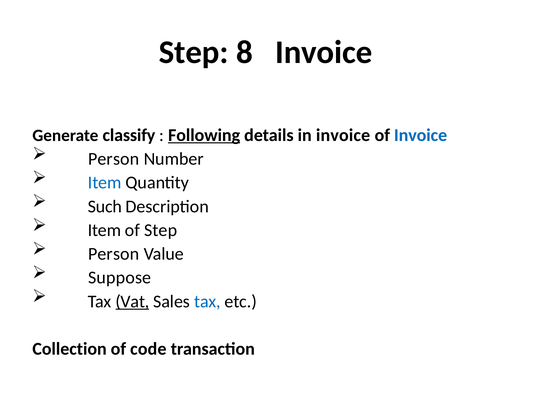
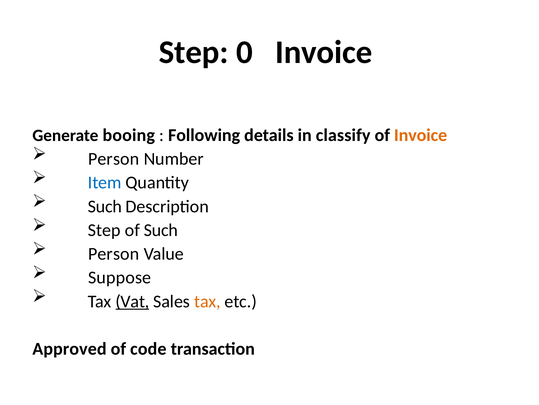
8: 8 -> 0 (244, 52)
classify: classify -> booing (129, 135)
Following underline: present -> none (204, 135)
in invoice: invoice -> classify (343, 135)
Invoice colour: blue -> orange (421, 135)
Item: Item -> Step (104, 230)
of Step: Step -> Such (161, 230)
tax colour: blue -> orange (207, 301)
Collection: Collection -> Approved (69, 348)
